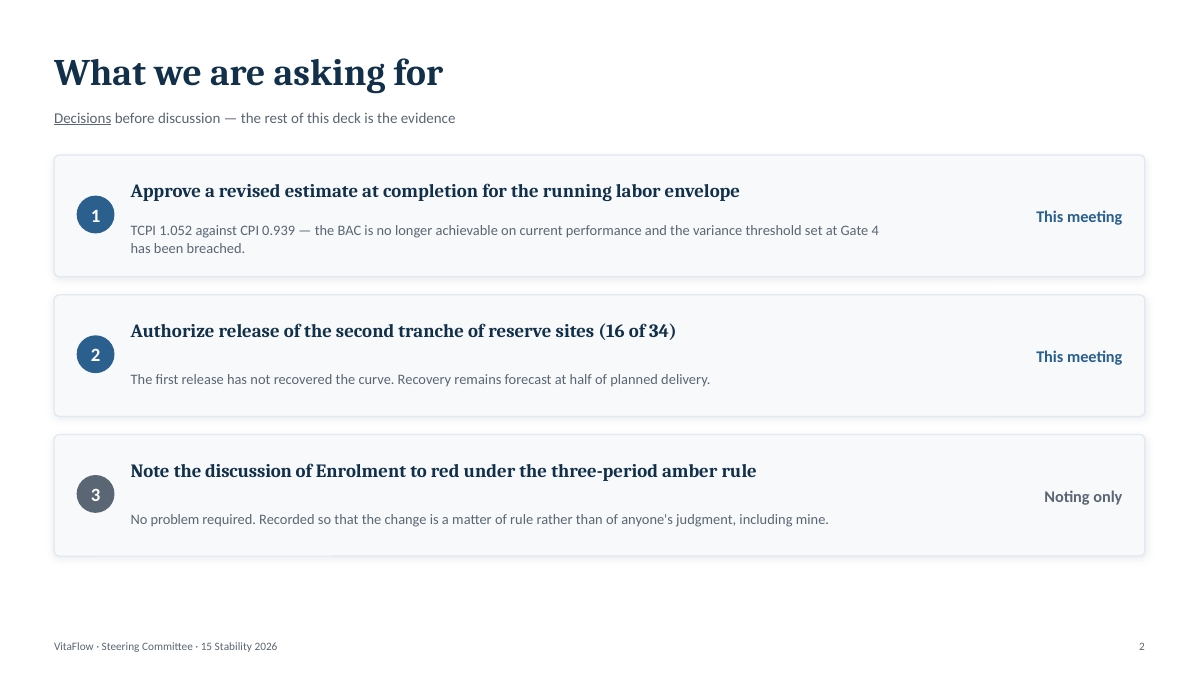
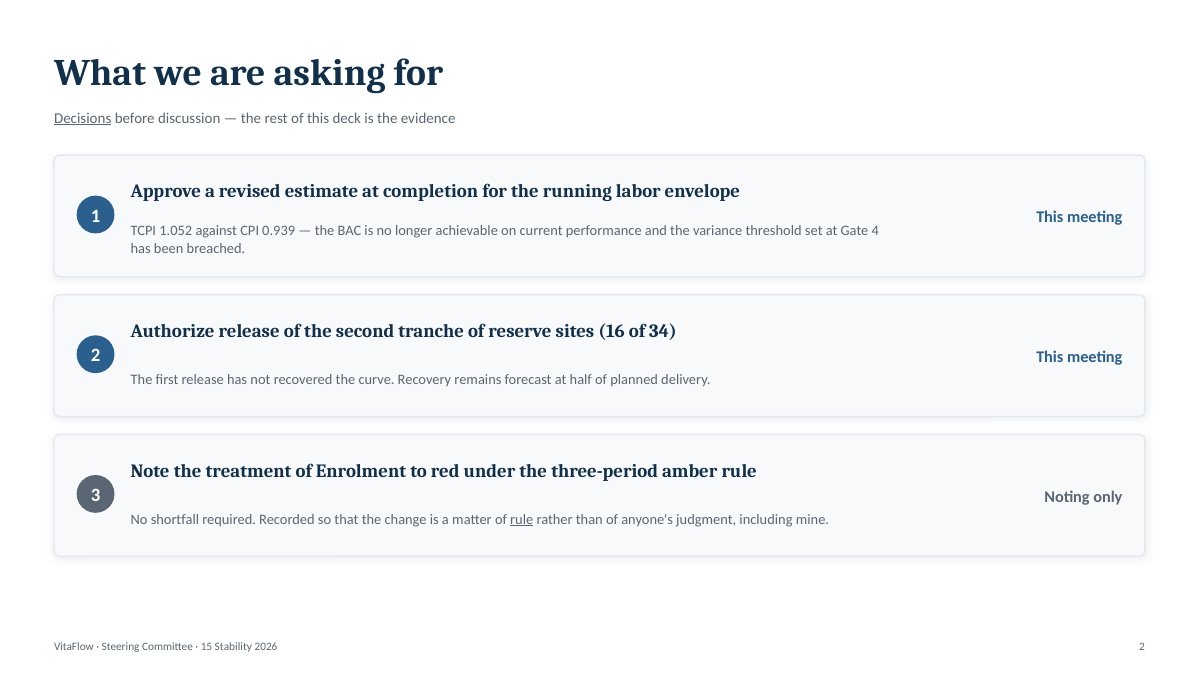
the discussion: discussion -> treatment (249, 471)
problem: problem -> shortfall (175, 519)
rule underline: none -> present (522, 519)
